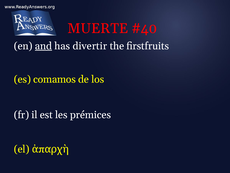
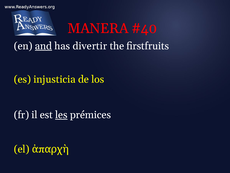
MUERTE: MUERTE -> MANERA (98, 28)
comamos: comamos -> injusticia (54, 79)
les underline: none -> present (61, 115)
